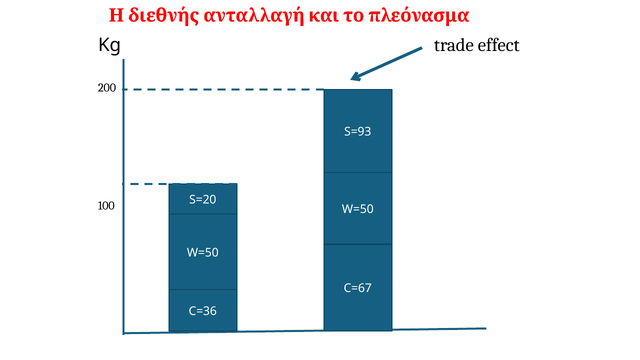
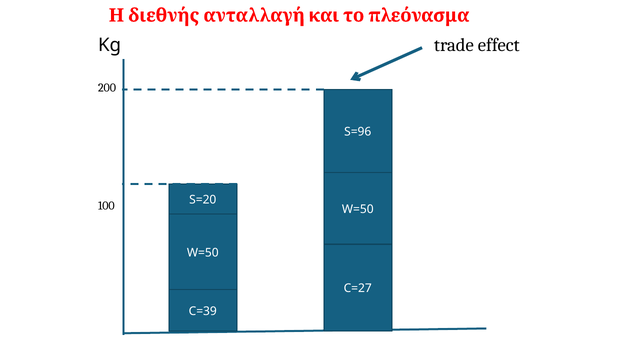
S=93: S=93 -> S=96 (358, 132)
C=67: C=67 -> C=27 (358, 288)
C=36: C=36 -> C=39 (203, 311)
